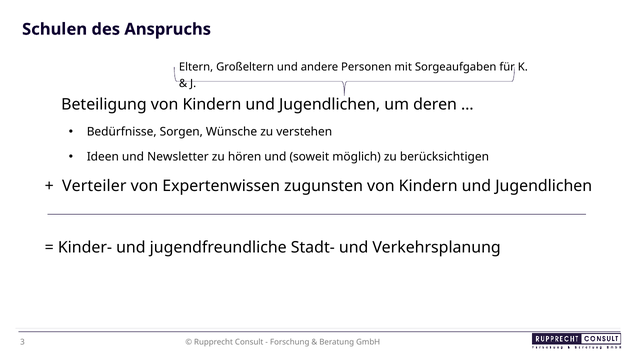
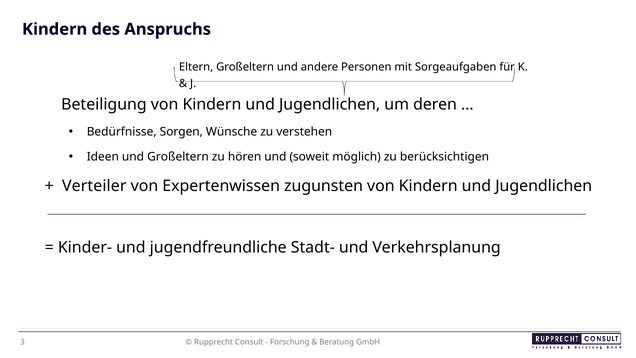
Schulen: Schulen -> Kindern (55, 29)
und Newsletter: Newsletter -> Großeltern (178, 157)
